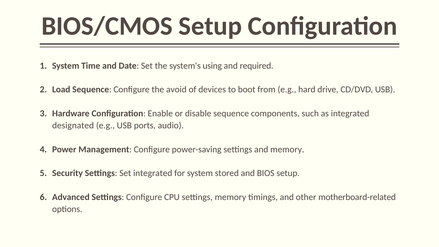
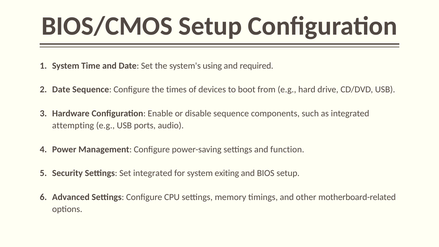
Load: Load -> Date (61, 90)
avoid: avoid -> times (176, 90)
designated: designated -> attempting (73, 125)
and memory: memory -> function (287, 149)
stored: stored -> exiting (227, 173)
